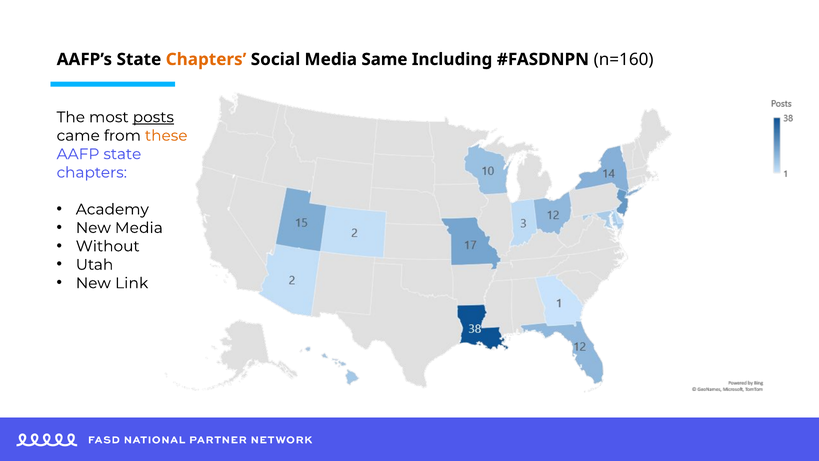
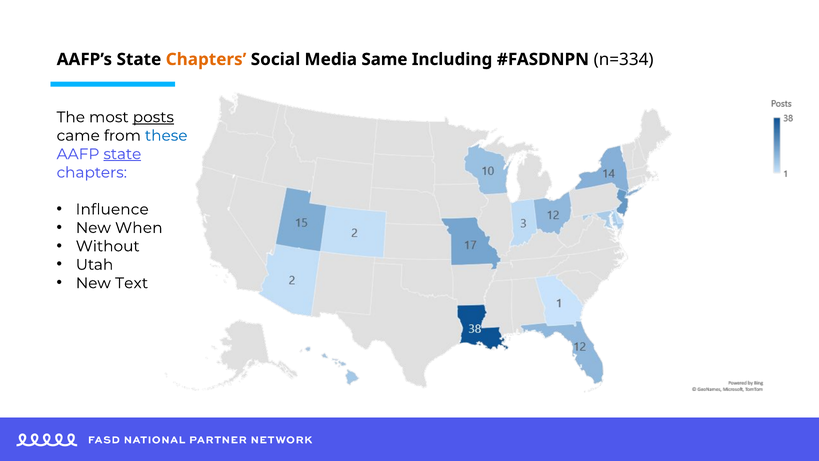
n=160: n=160 -> n=334 (624, 59)
these colour: orange -> blue (166, 136)
state underline: none -> present (122, 154)
Academy: Academy -> Influence (112, 209)
New Media: Media -> When (139, 228)
Link: Link -> Text (132, 283)
